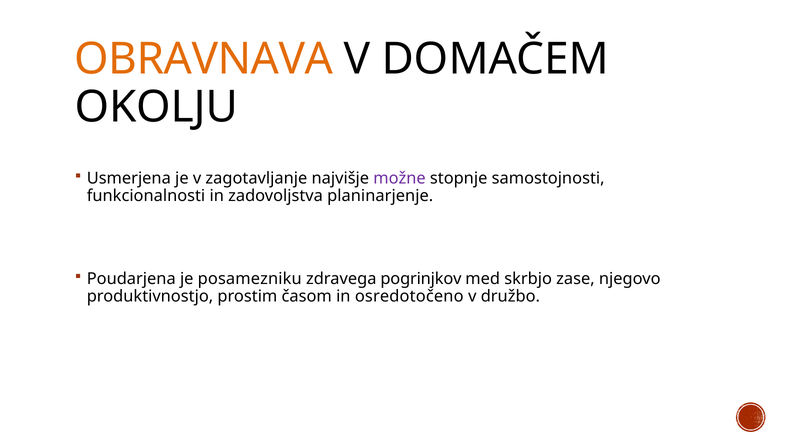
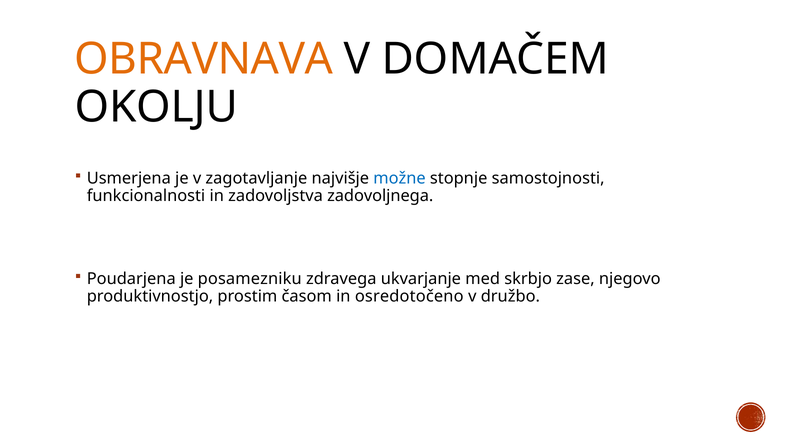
možne colour: purple -> blue (400, 178)
planinarjenje: planinarjenje -> zadovoljnega (380, 196)
pogrinjkov: pogrinjkov -> ukvarjanje (421, 278)
